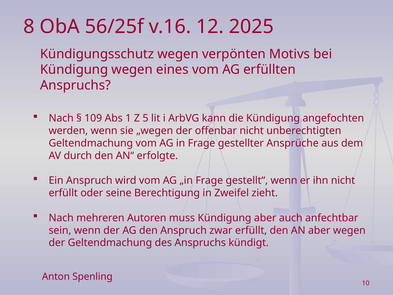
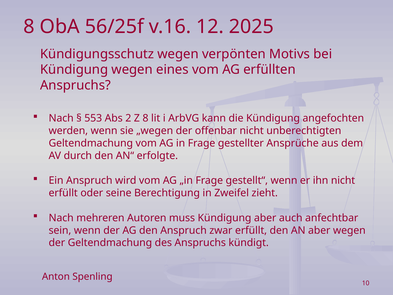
109: 109 -> 553 (93, 118)
1: 1 -> 2 (128, 118)
Z 5: 5 -> 8 (146, 118)
